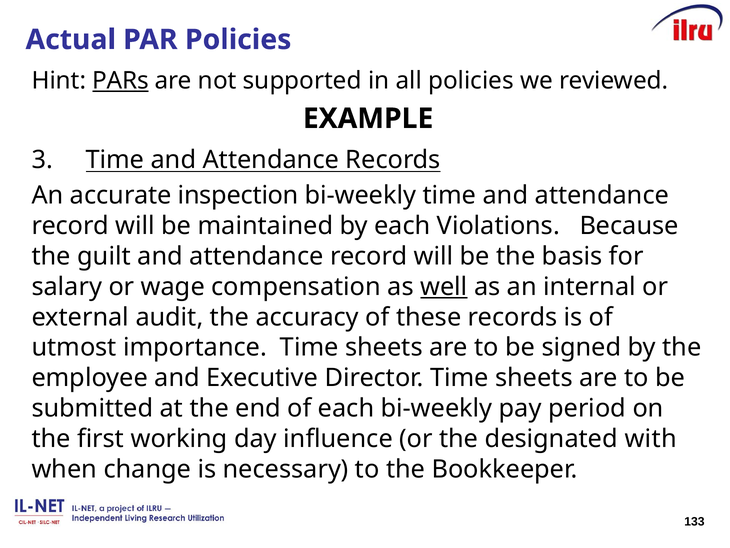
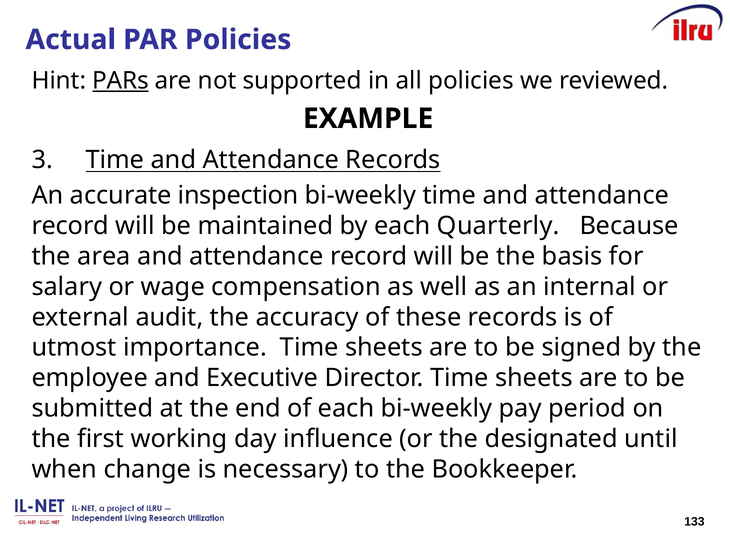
Violations: Violations -> Quarterly (498, 226)
guilt: guilt -> area (104, 256)
well underline: present -> none (444, 286)
with: with -> until (651, 438)
